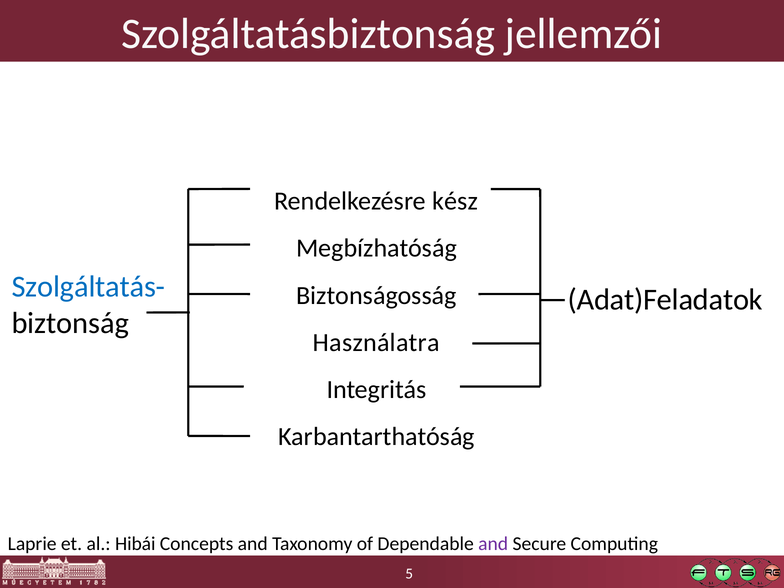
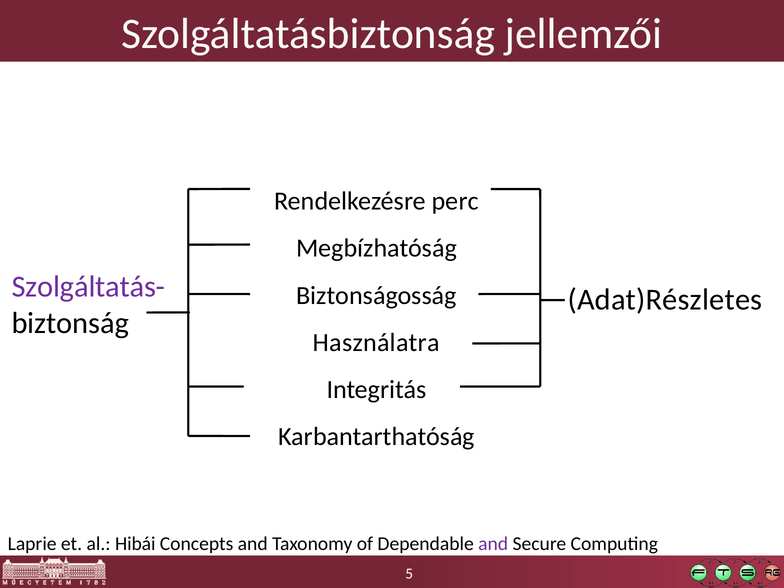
kész: kész -> perc (455, 201)
Szolgáltatás- colour: blue -> purple (88, 287)
Adat)Feladatok: Adat)Feladatok -> Adat)Részletes (665, 300)
